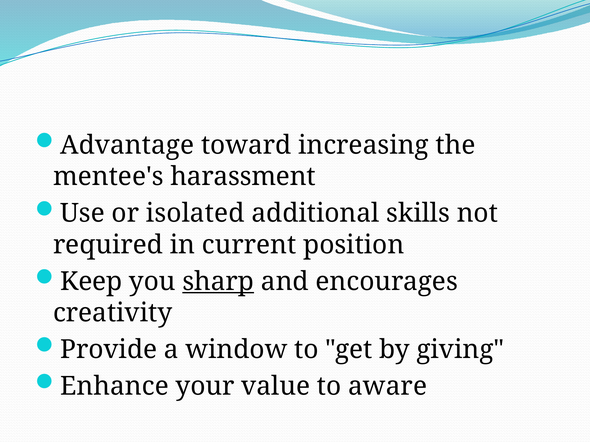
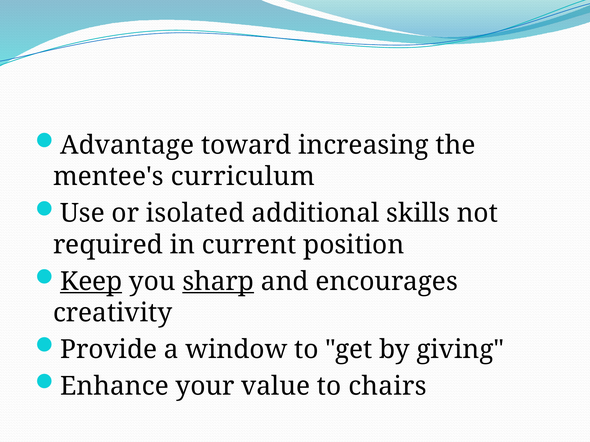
harassment: harassment -> curriculum (243, 177)
Keep underline: none -> present (91, 282)
aware: aware -> chairs (388, 387)
